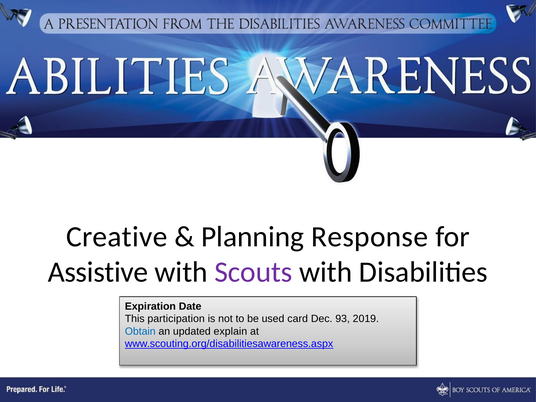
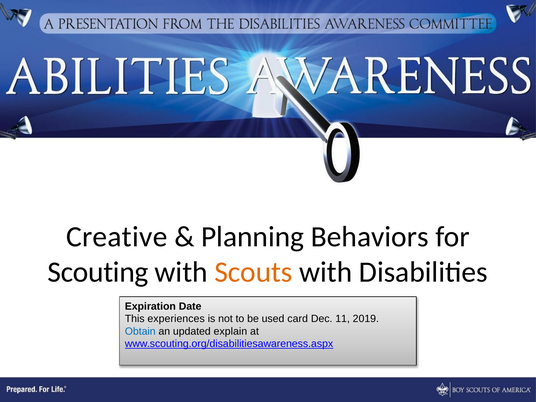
Response: Response -> Behaviors (370, 237)
Assistive: Assistive -> Scouting (98, 272)
Scouts colour: purple -> orange (253, 272)
participation: participation -> experiences (176, 319)
93: 93 -> 11 (343, 319)
